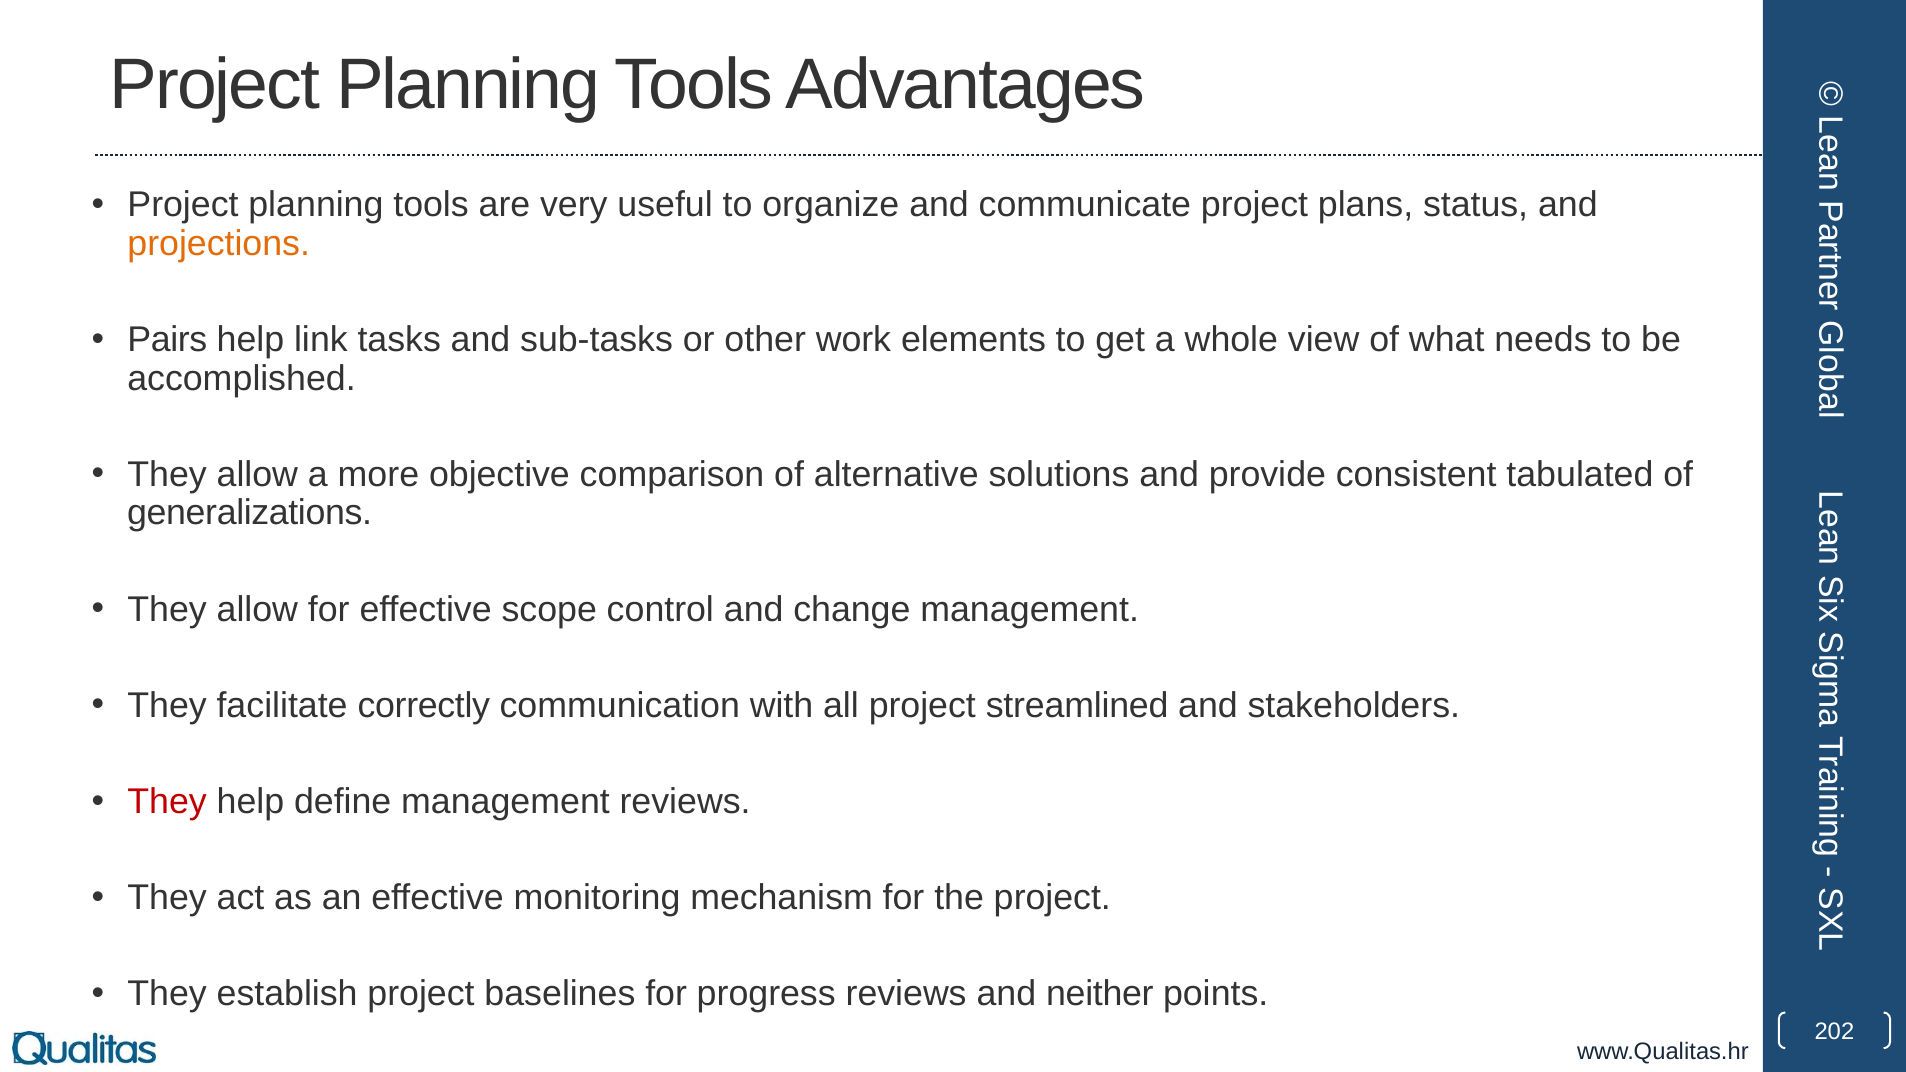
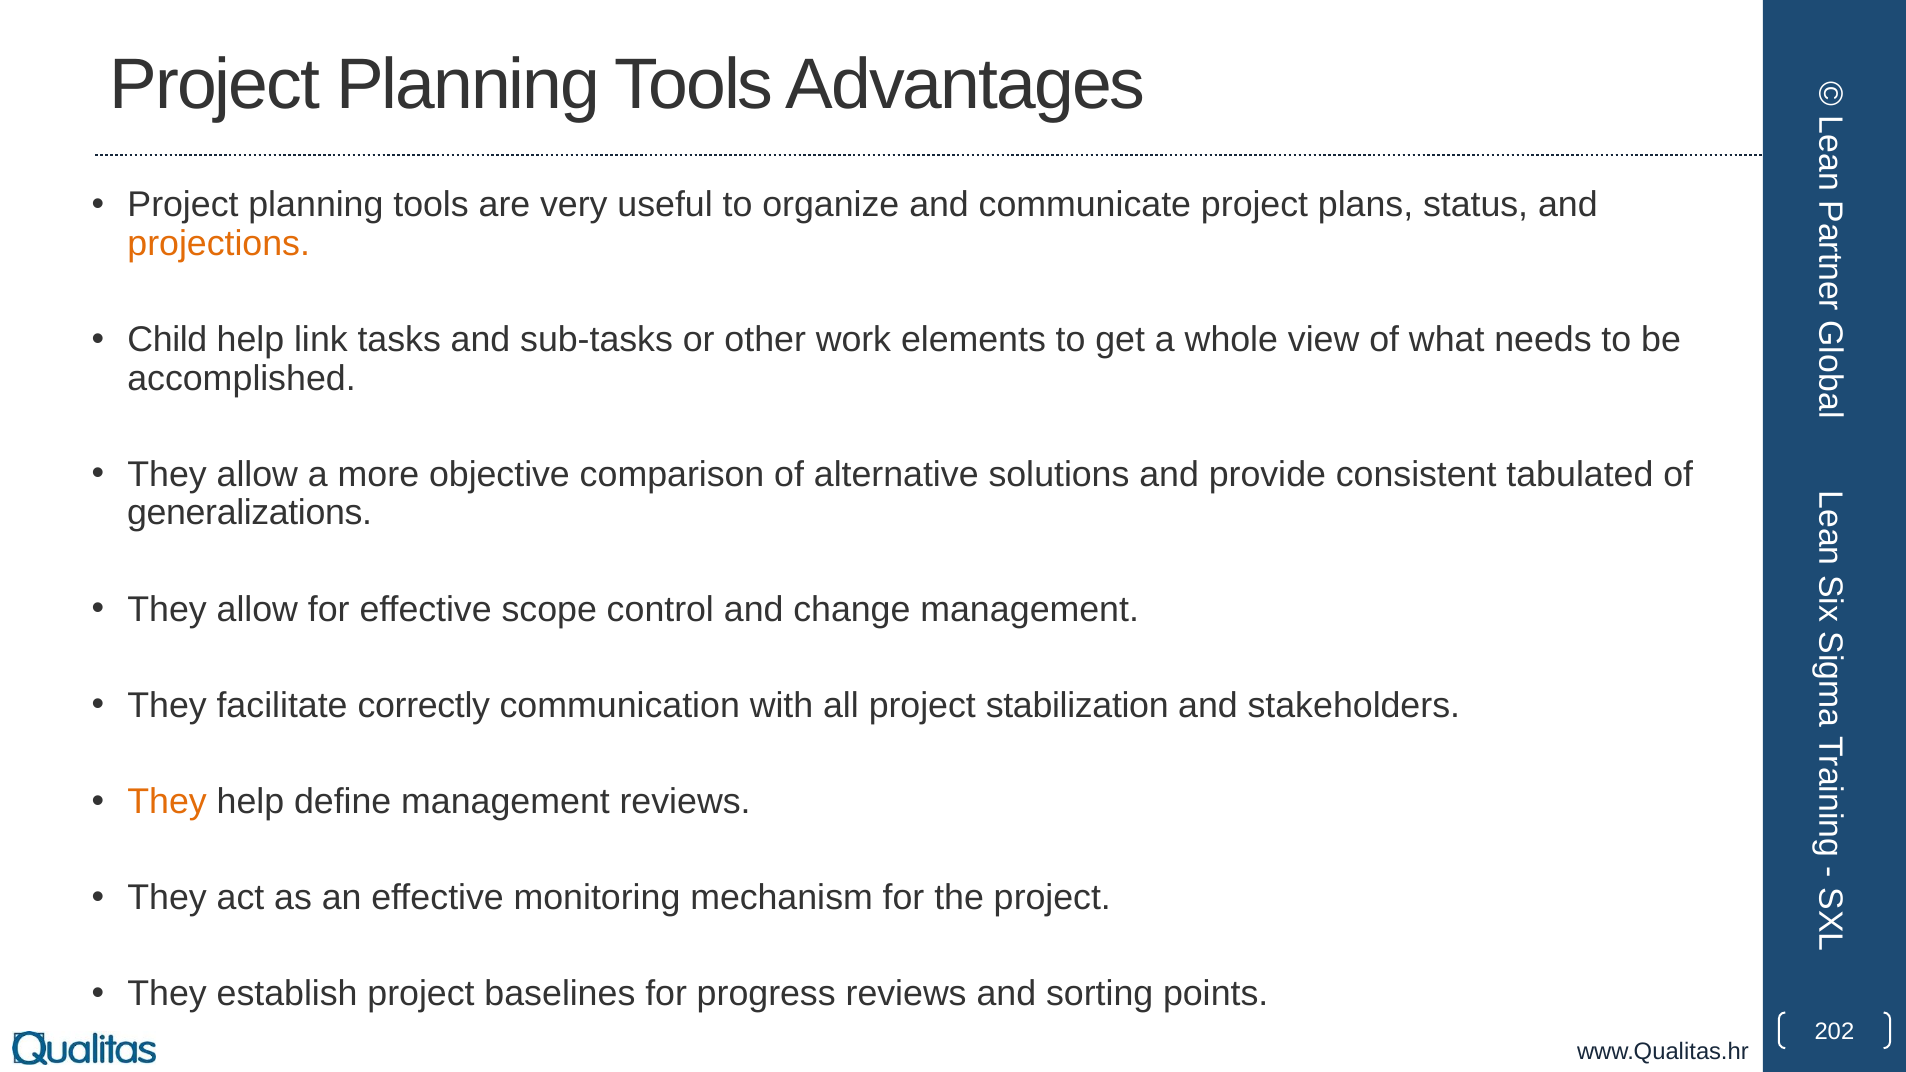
Pairs: Pairs -> Child (167, 340)
streamlined: streamlined -> stabilization (1077, 705)
They colour: red -> orange (167, 802)
neither: neither -> sorting (1100, 994)
